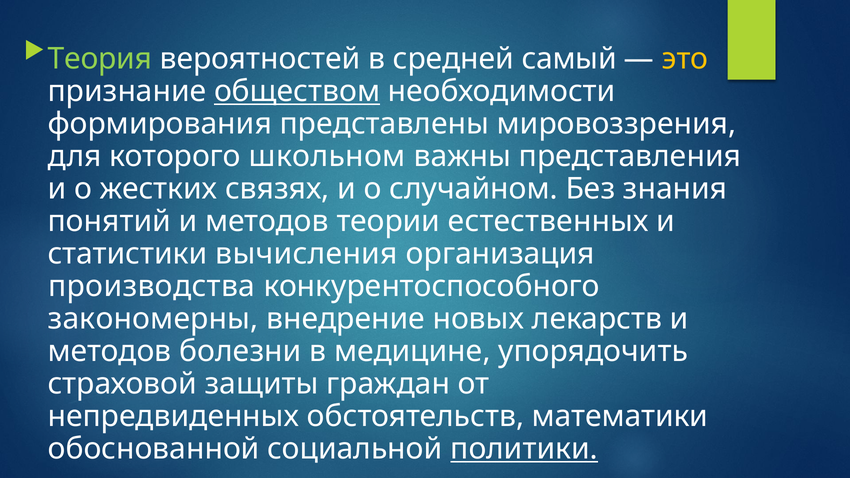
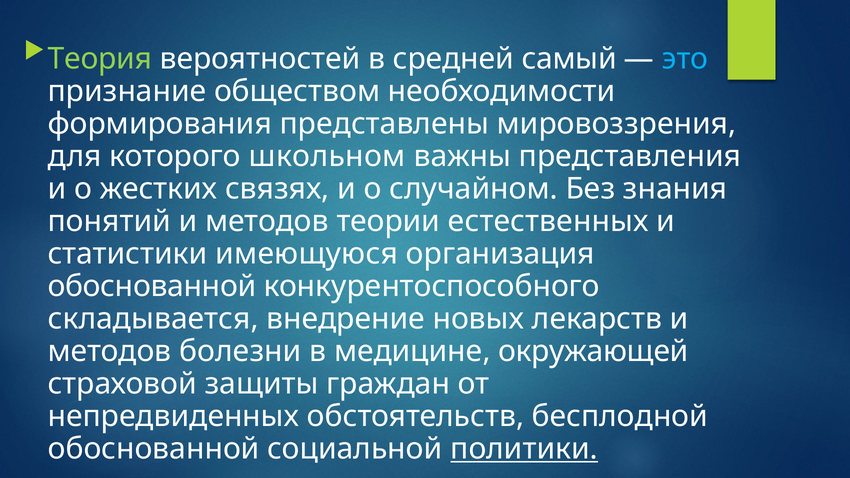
это colour: yellow -> light blue (685, 59)
обществом underline: present -> none (297, 91)
вычисления: вычисления -> имеющуюся (307, 254)
производства: производства -> обоснованной (152, 286)
закономерны: закономерны -> складывается (153, 319)
упорядочить: упорядочить -> окружающей (593, 351)
математики: математики -> бесплодной (620, 416)
